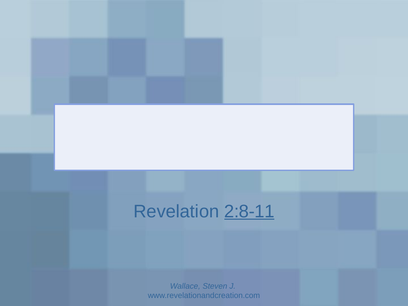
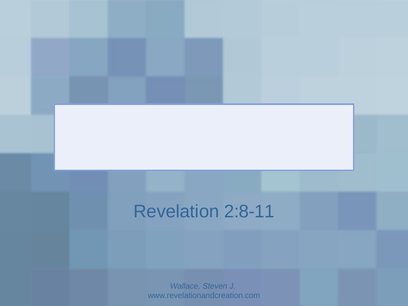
2:8-11 underline: present -> none (249, 211)
